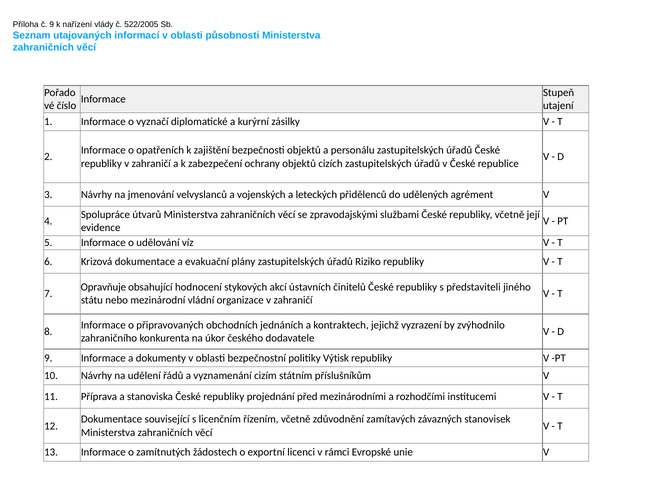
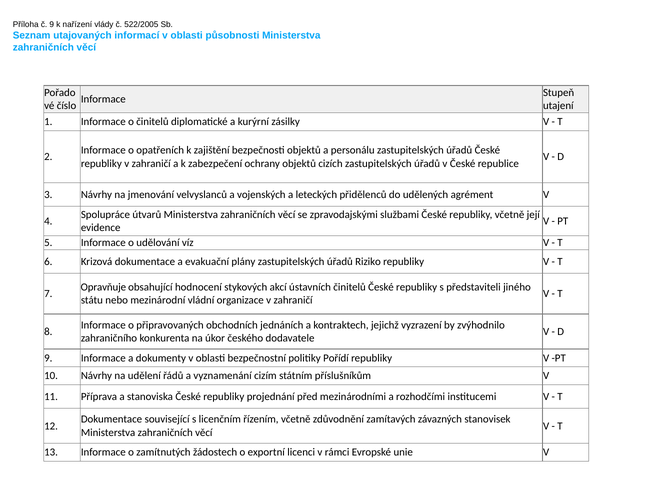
o vyznačí: vyznačí -> činitelů (152, 122)
Výtisk: Výtisk -> Pořídí (336, 358)
